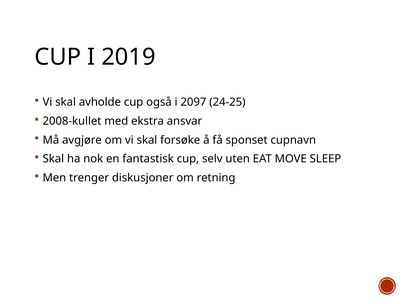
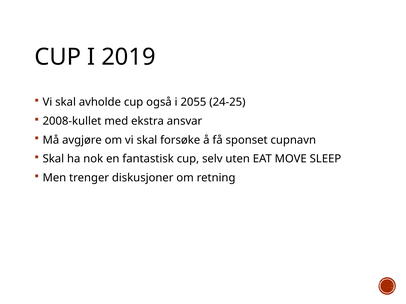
2097: 2097 -> 2055 (193, 102)
